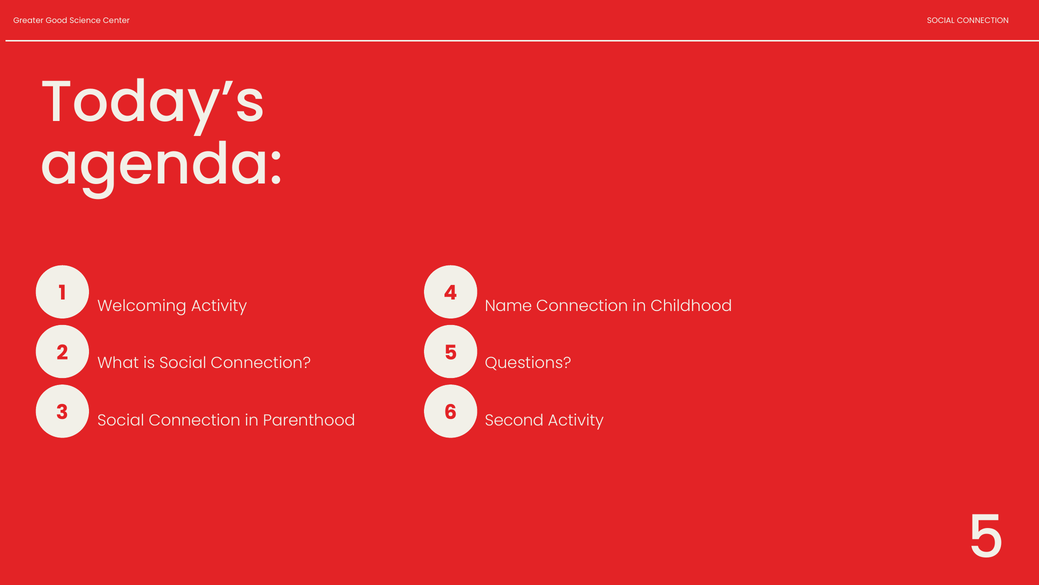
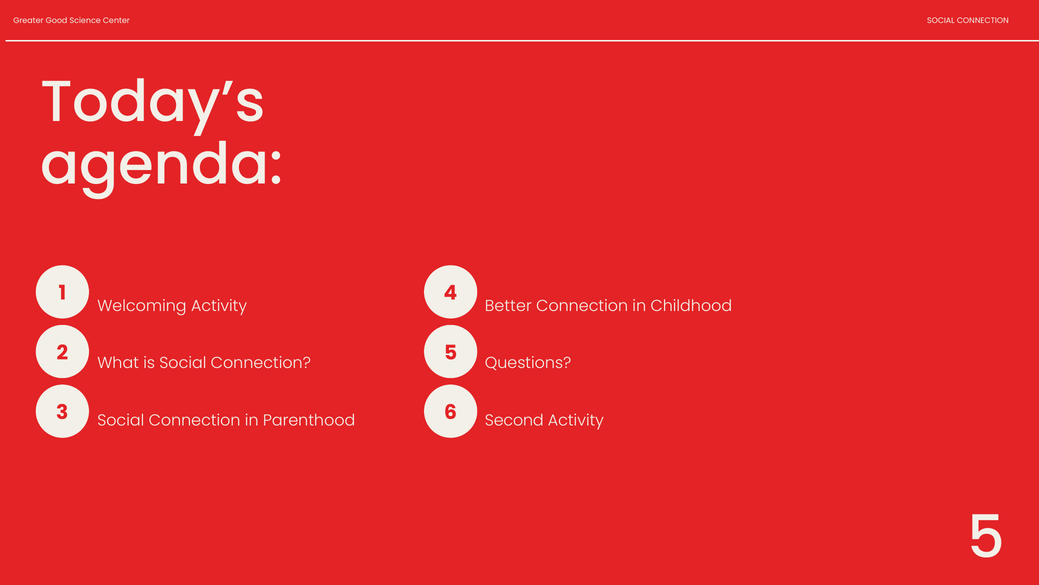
Name: Name -> Better (508, 306)
